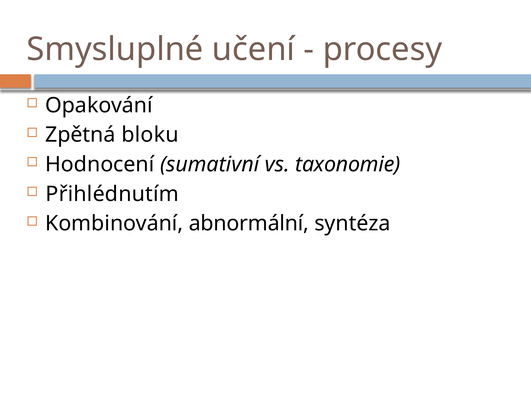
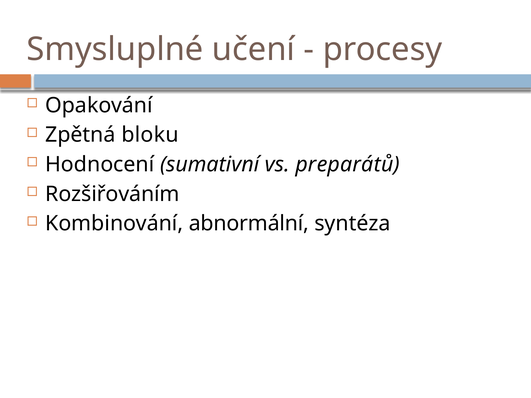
taxonomie: taxonomie -> preparátů (348, 165)
Přihlédnutím: Přihlédnutím -> Rozšiřováním (112, 194)
